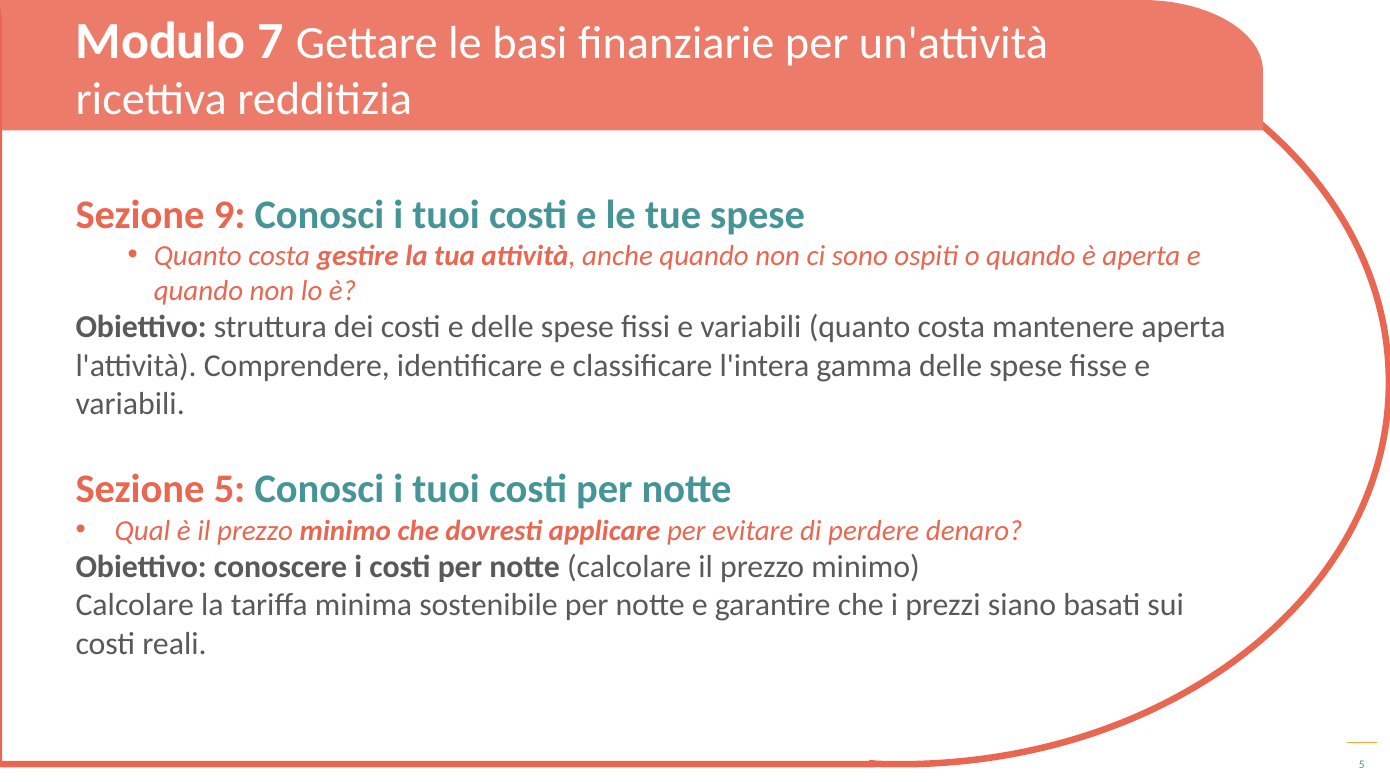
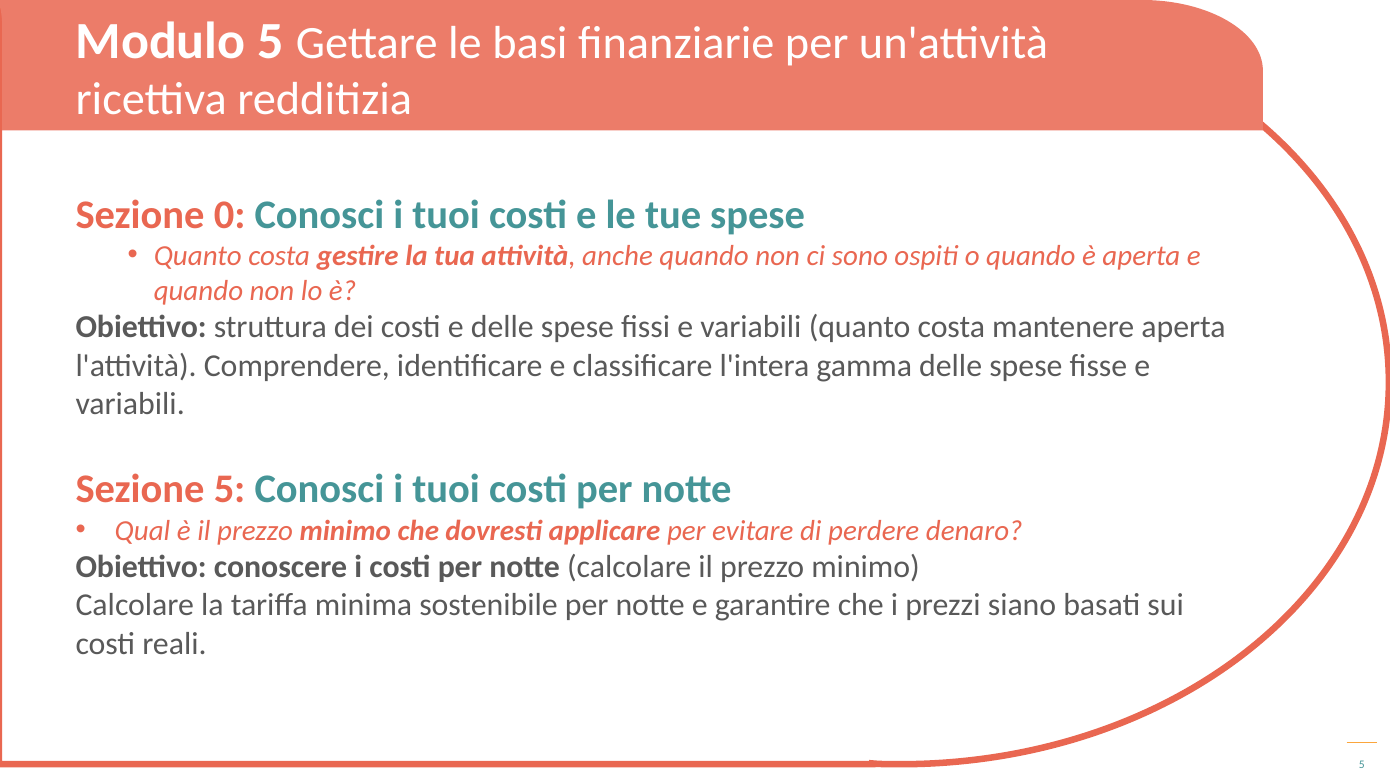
Modulo 7: 7 -> 5 (271, 41)
9: 9 -> 0 (230, 215)
